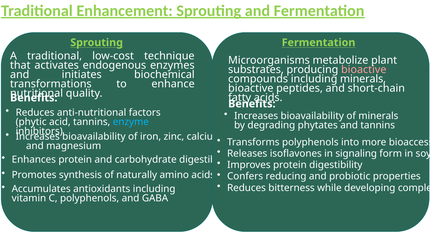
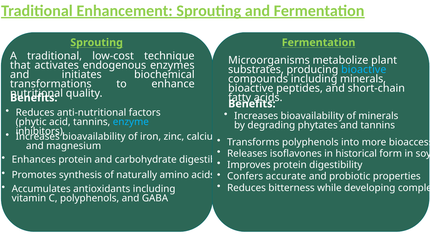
bioactive colour: pink -> light blue (364, 70)
signaling: signaling -> historical (356, 154)
reducing: reducing -> accurate (286, 176)
